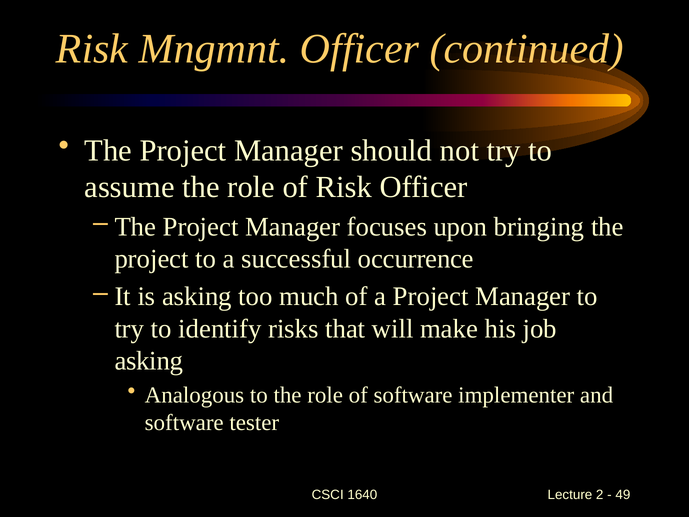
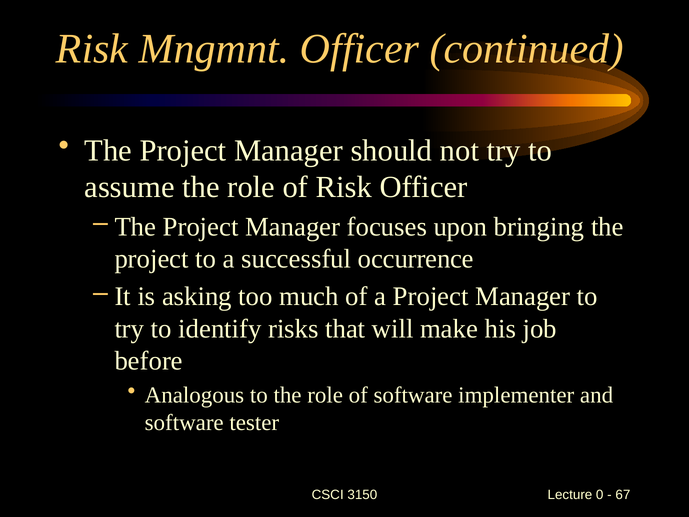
asking: asking -> before (149, 361)
1640: 1640 -> 3150 (362, 495)
2: 2 -> 0 (600, 495)
49: 49 -> 67 (623, 495)
